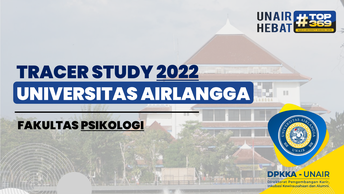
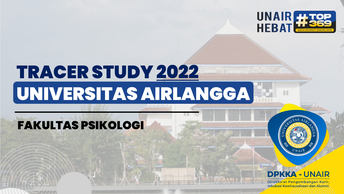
PSIKOLOGI underline: present -> none (112, 125)
